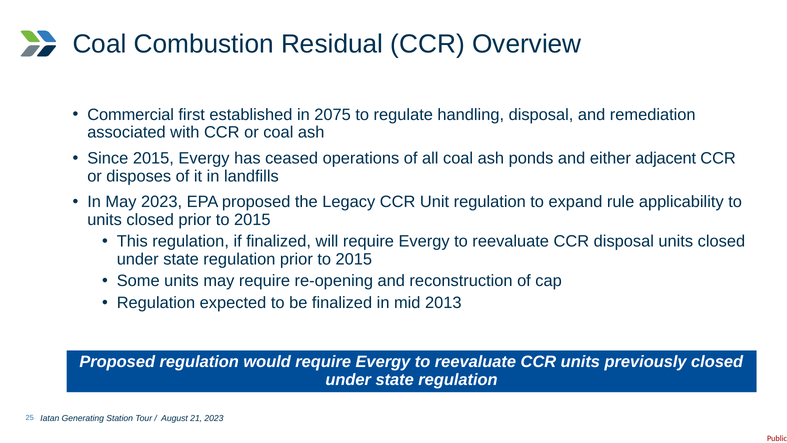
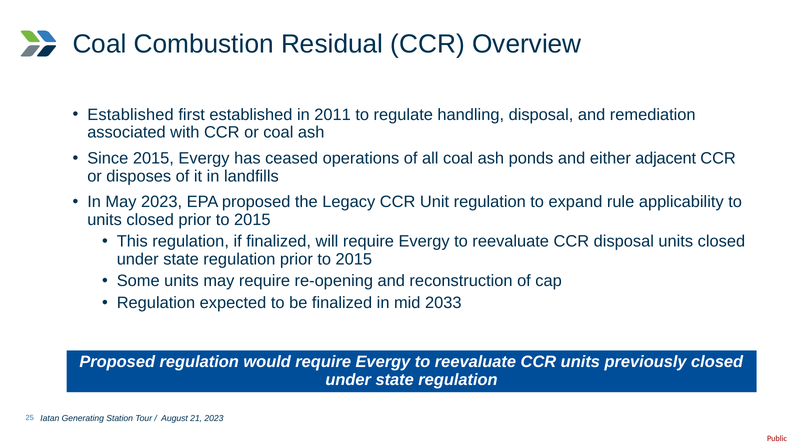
Commercial: Commercial -> Established (131, 115)
2075: 2075 -> 2011 (333, 115)
2013: 2013 -> 2033 (443, 303)
